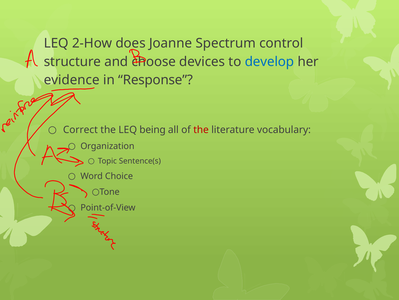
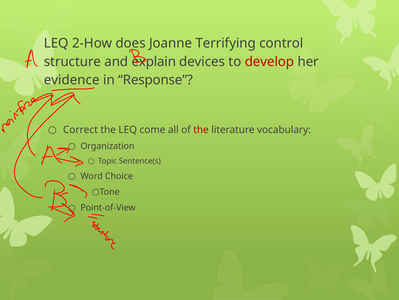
Spectrum: Spectrum -> Terrifying (226, 43)
choose: choose -> explain (154, 62)
develop colour: blue -> red (269, 62)
being: being -> come (152, 129)
